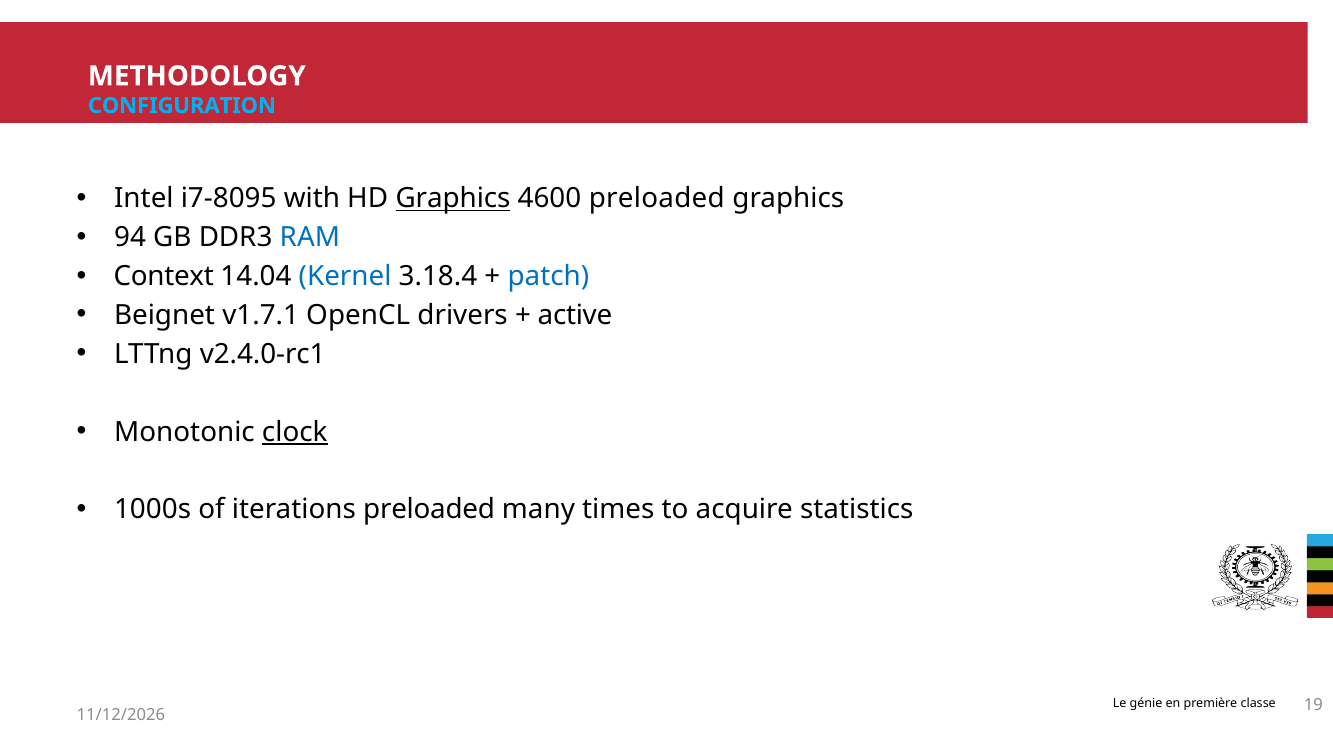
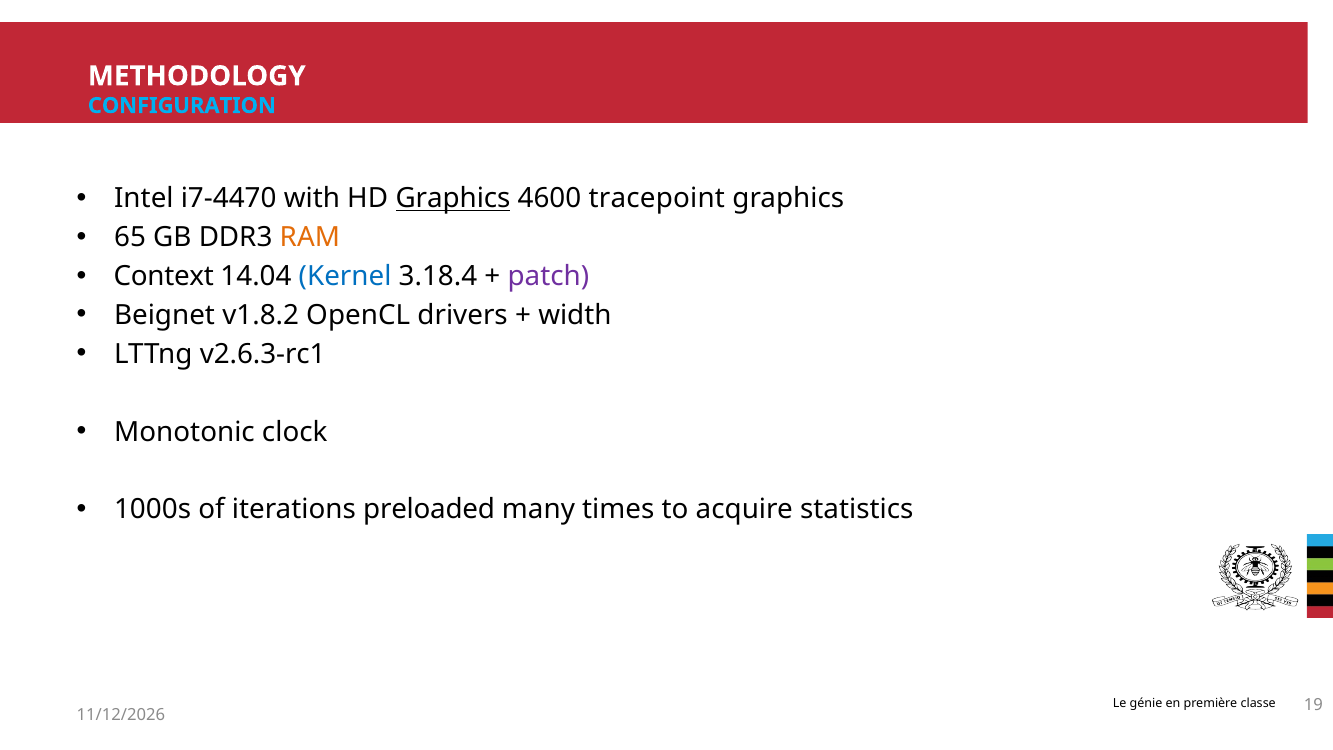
i7-8095: i7-8095 -> i7-4470 (229, 199)
4600 preloaded: preloaded -> tracepoint (657, 199)
94: 94 -> 65 (130, 237)
RAM colour: blue -> orange (310, 237)
patch colour: blue -> purple (548, 276)
v1.7.1: v1.7.1 -> v1.8.2 (261, 315)
active: active -> width (575, 315)
v2.4.0-rc1: v2.4.0-rc1 -> v2.6.3-rc1 (263, 354)
clock underline: present -> none (295, 432)
